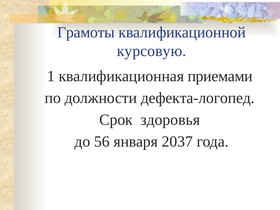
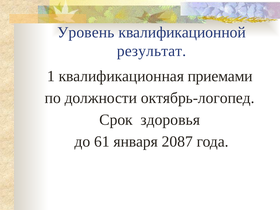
Грамоты: Грамоты -> Уровень (86, 32)
курсовую: курсовую -> результат (152, 51)
дефекта-логопед: дефекта-логопед -> октябрь-логопед (198, 98)
56: 56 -> 61 (102, 141)
2037: 2037 -> 2087 (177, 141)
